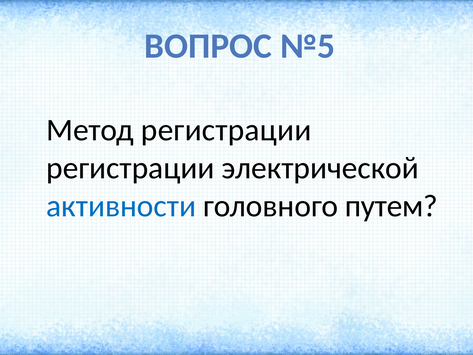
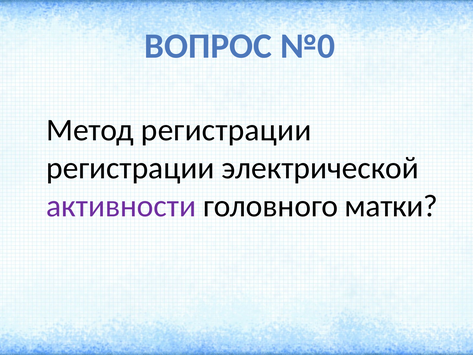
№5: №5 -> №0 (308, 46)
активности colour: blue -> purple (121, 206)
путем: путем -> матки (391, 206)
